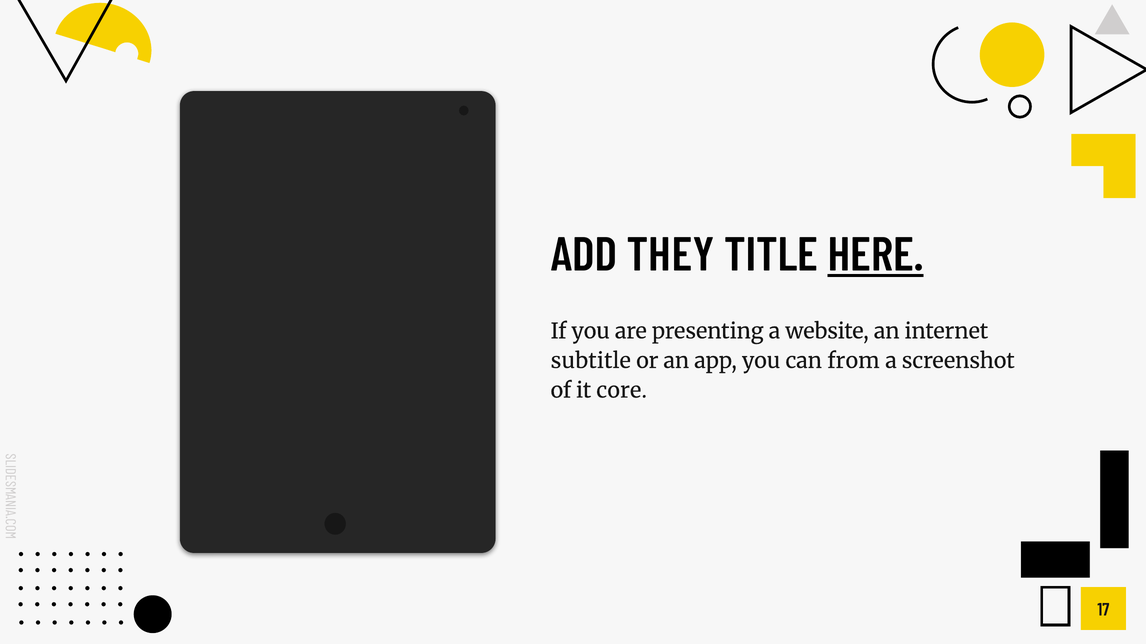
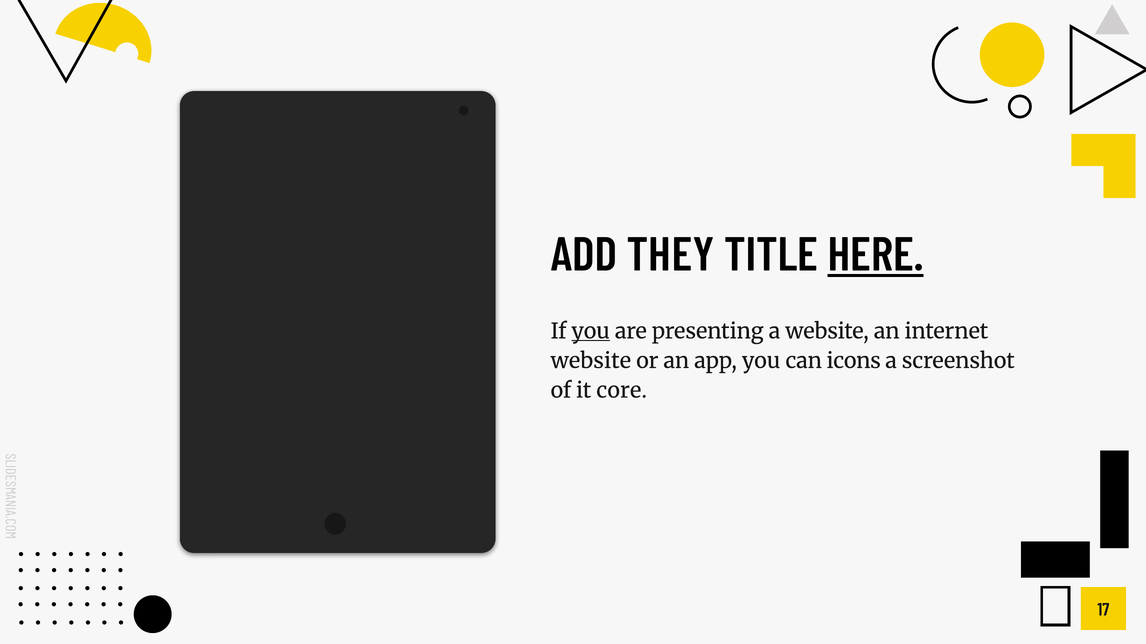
you underline: none -> present (591, 332)
subtitle: subtitle -> website (591, 361)
from: from -> icons (854, 361)
